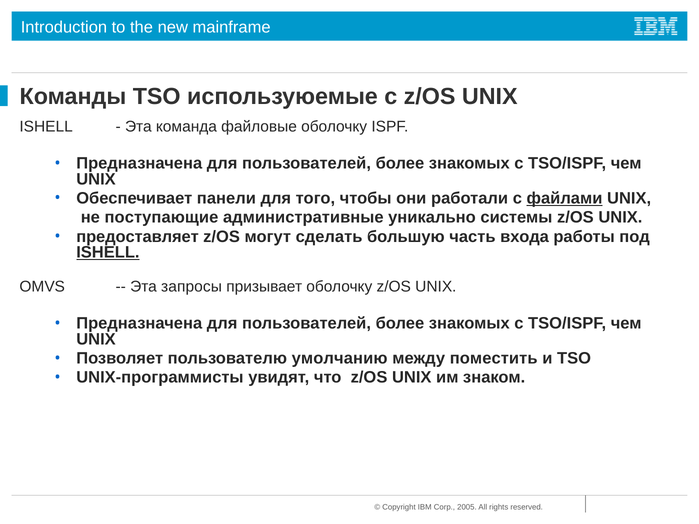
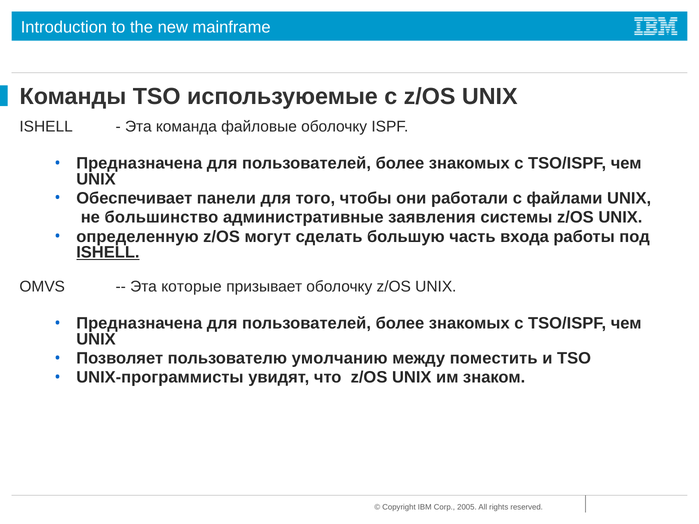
файлами underline: present -> none (564, 198)
поступающие: поступающие -> большинство (161, 218)
уникально: уникально -> заявления (432, 218)
предоставляет: предоставляет -> определенную (137, 237)
запросы: запросы -> которые (191, 287)
